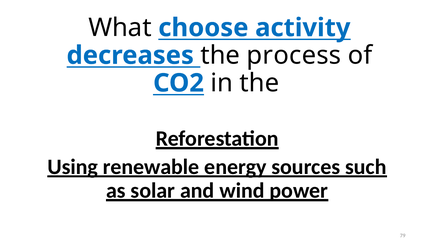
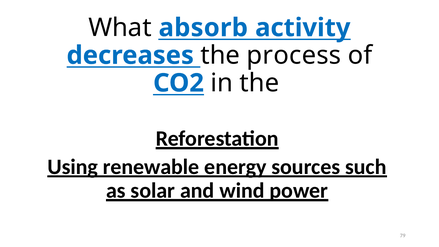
choose: choose -> absorb (203, 28)
